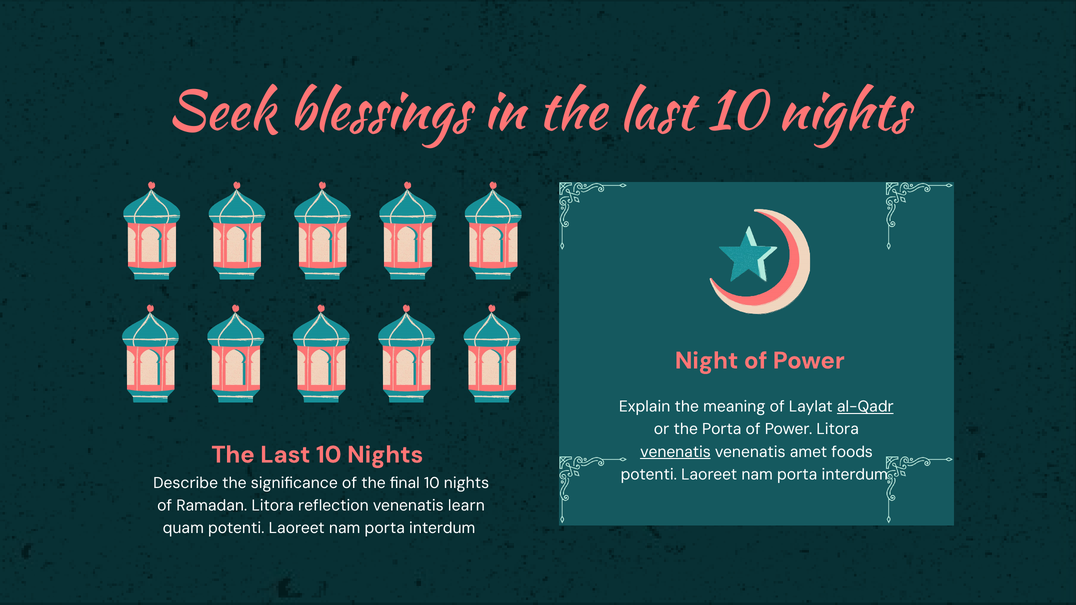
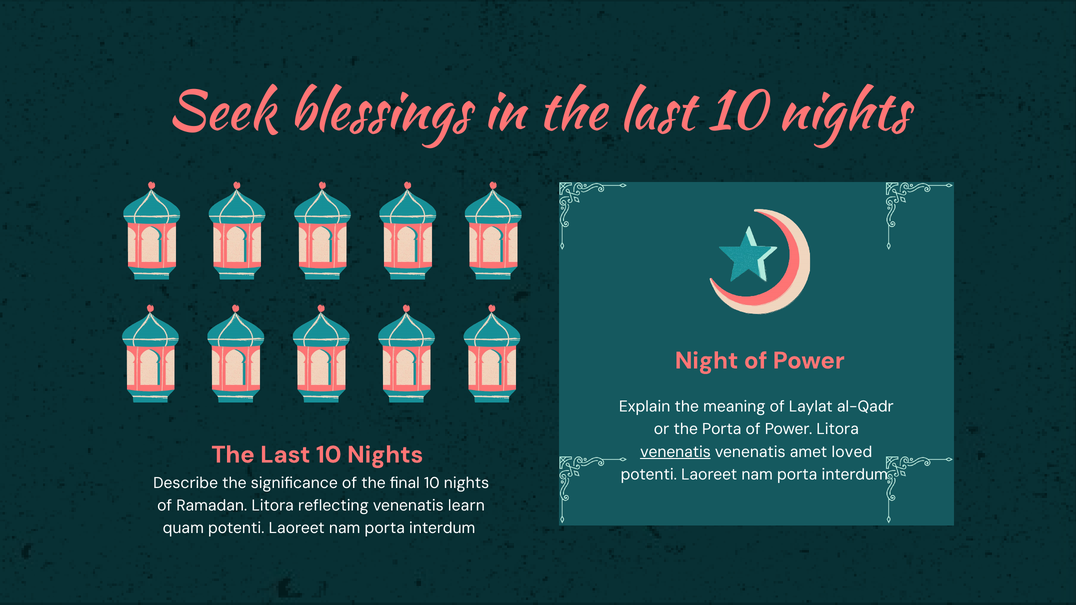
al-Qadr underline: present -> none (865, 407)
foods: foods -> loved (852, 452)
reflection: reflection -> reflecting (333, 506)
